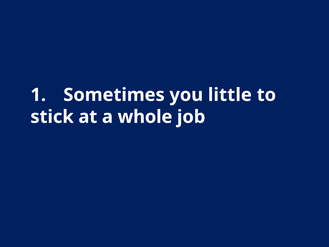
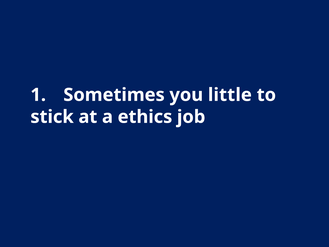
whole: whole -> ethics (145, 117)
